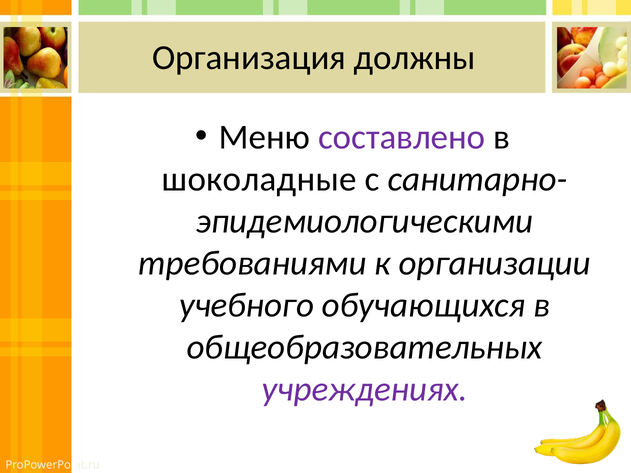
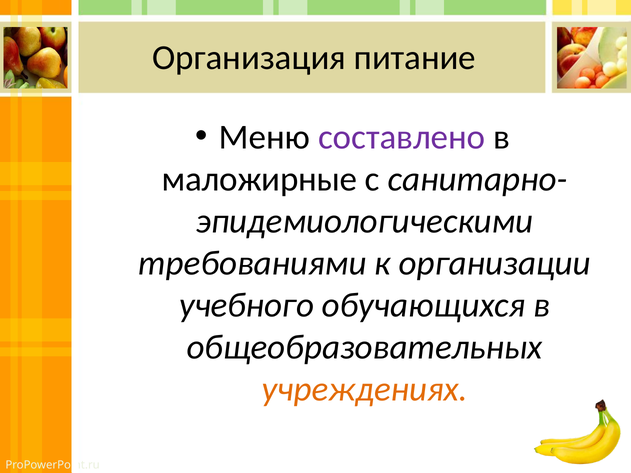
должны: должны -> питание (415, 58)
шоколадные: шоколадные -> маложирные (259, 179)
учреждениях colour: purple -> orange (365, 389)
